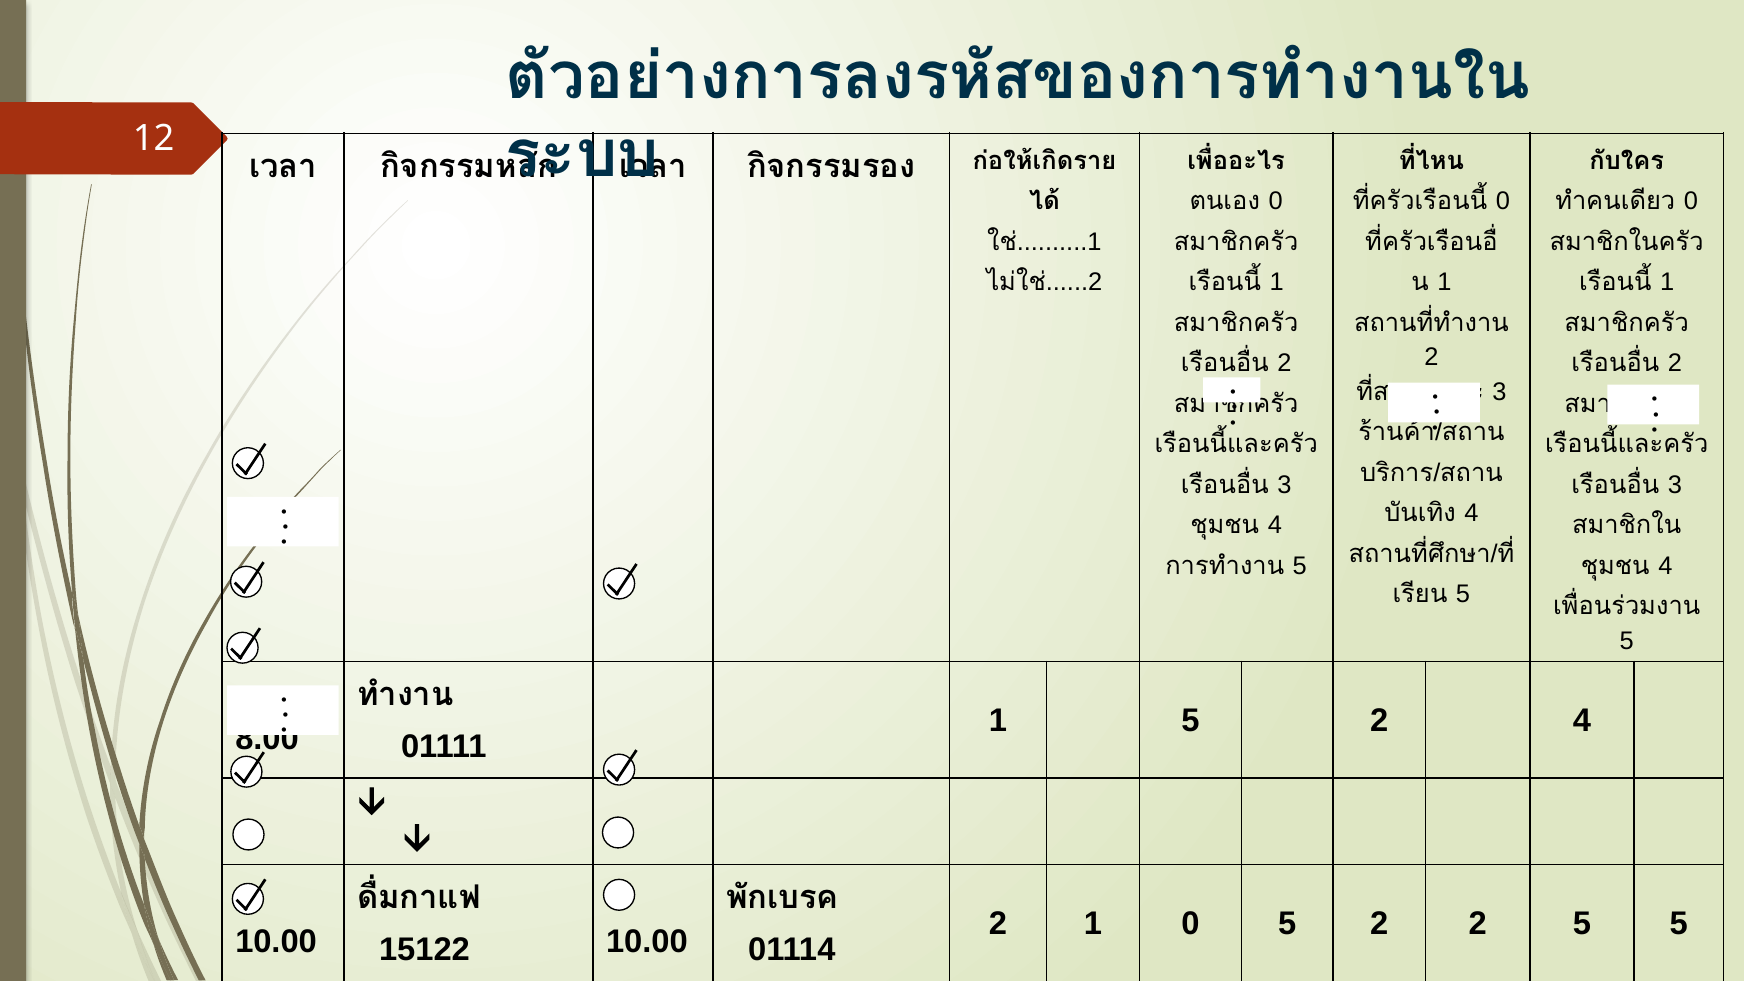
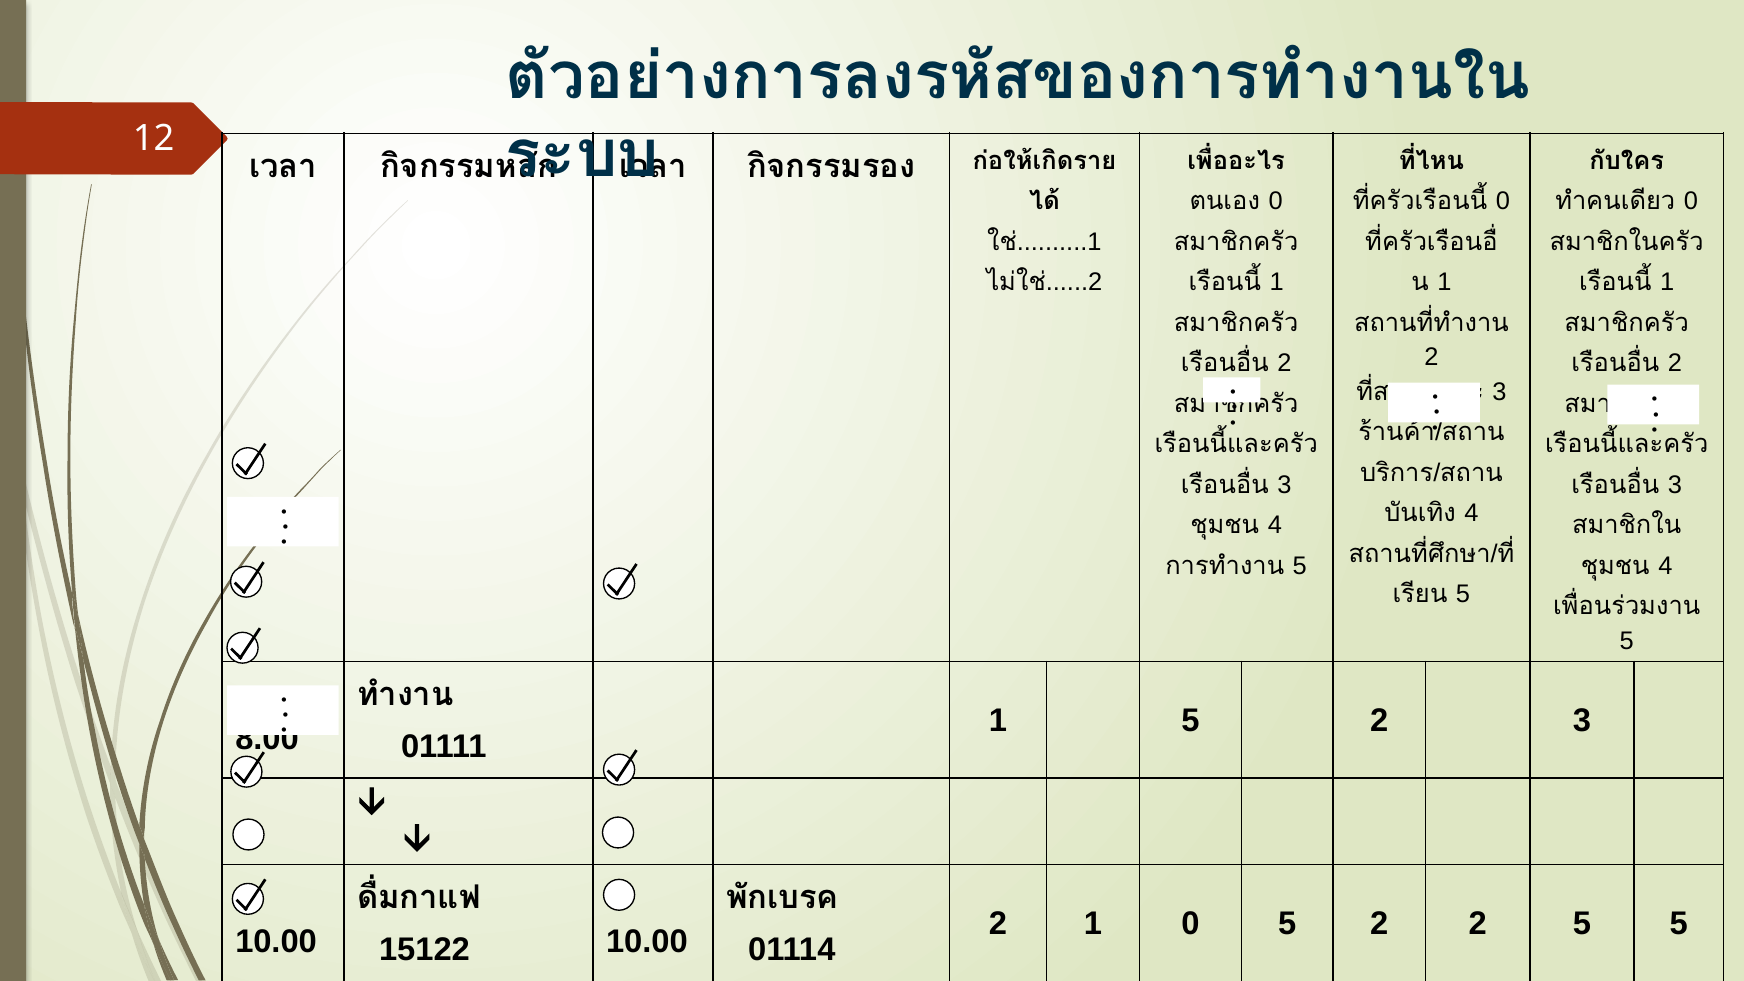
2 4: 4 -> 3 (1582, 720)
